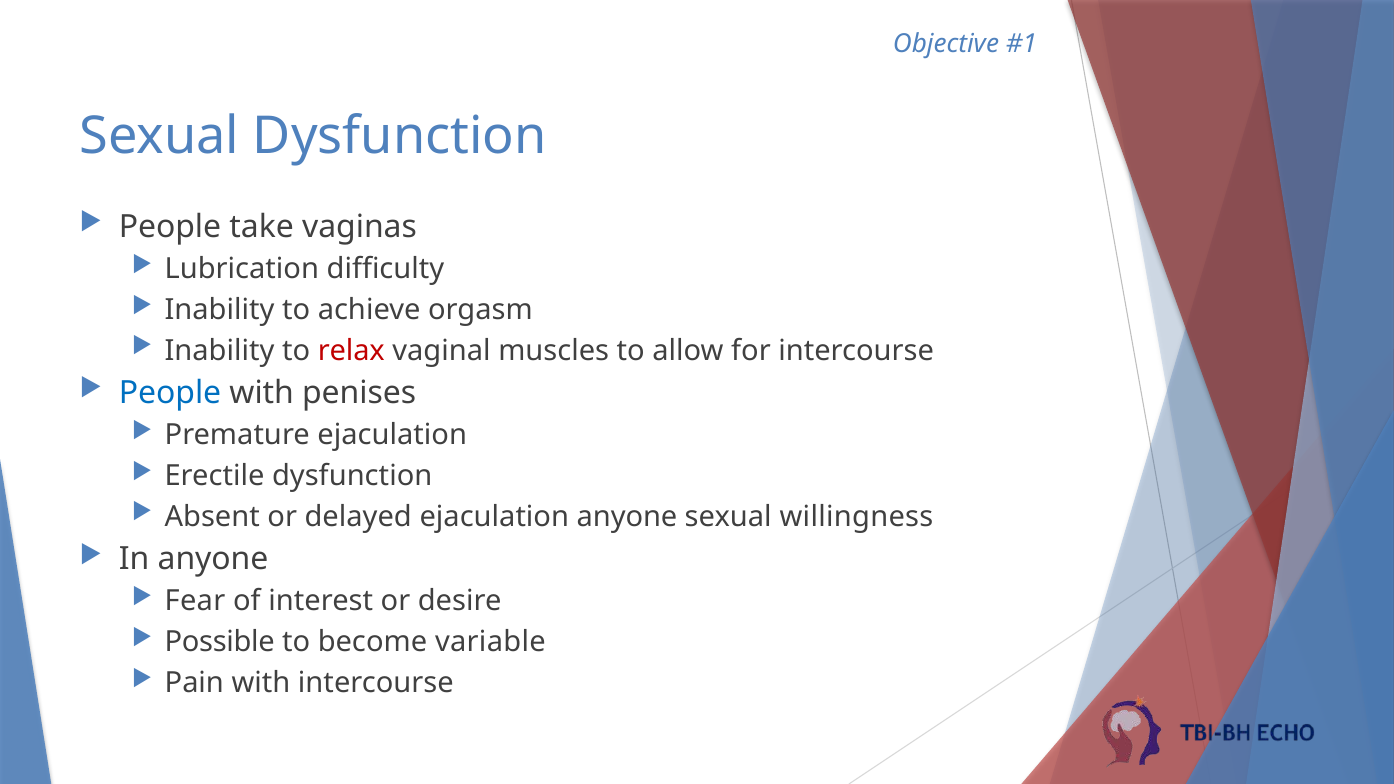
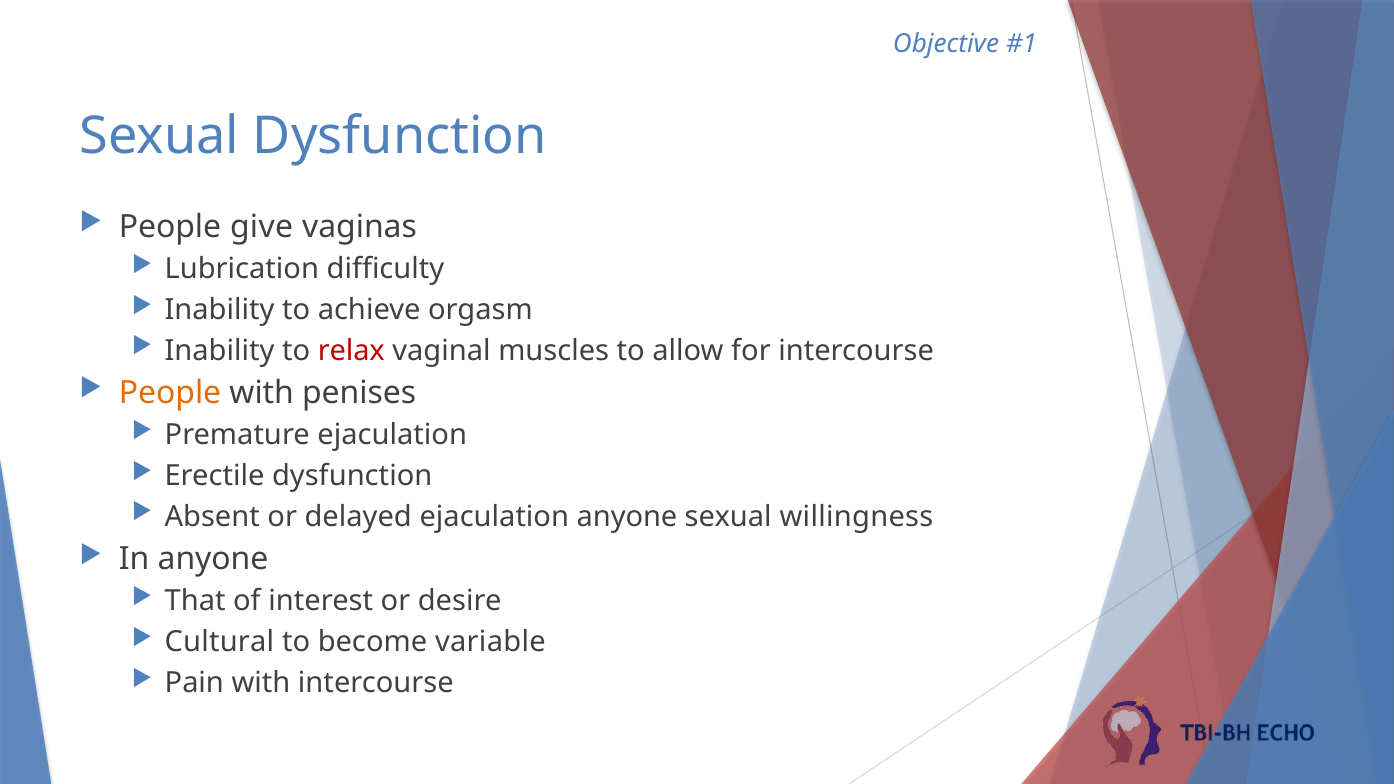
take: take -> give (262, 227)
People colour: blue -> orange (170, 393)
Fear: Fear -> That (195, 601)
Possible: Possible -> Cultural (219, 642)
